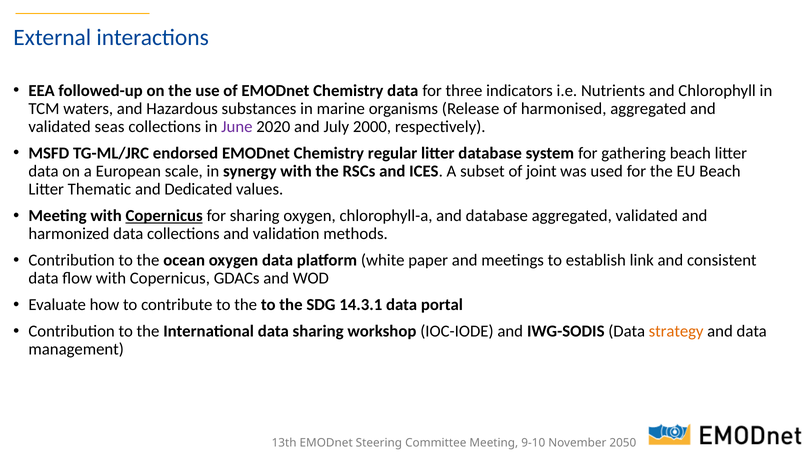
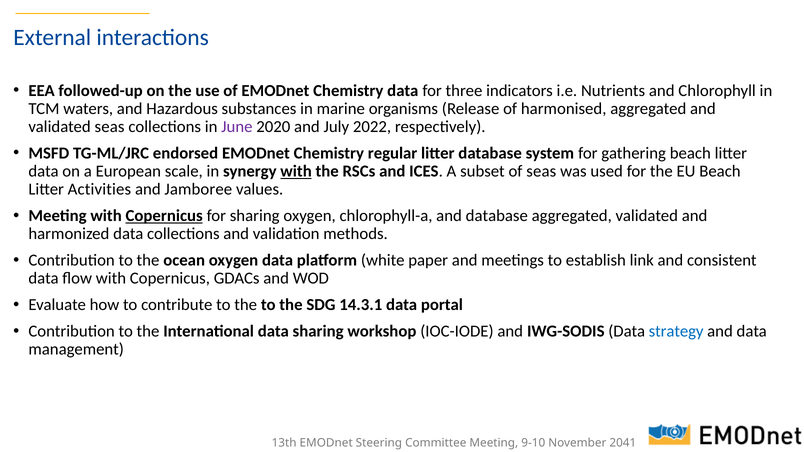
2000: 2000 -> 2022 (372, 127)
with underline: none -> present (296, 171)
of joint: joint -> seas (541, 171)
Thematic: Thematic -> Activities (99, 189)
Dedicated: Dedicated -> Jamboree (198, 189)
strategy colour: orange -> blue (676, 331)
2050: 2050 -> 2041 (623, 443)
